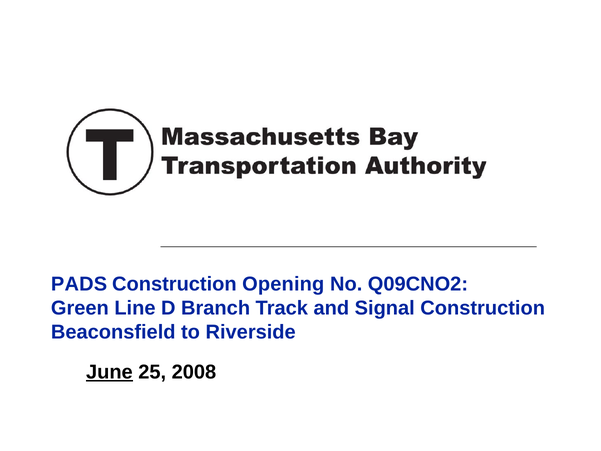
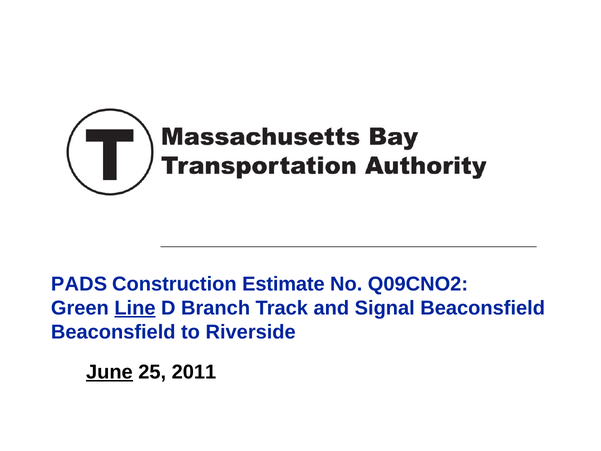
Opening: Opening -> Estimate (283, 284)
Line underline: none -> present (135, 308)
Signal Construction: Construction -> Beaconsfield (483, 308)
2008: 2008 -> 2011 (194, 372)
